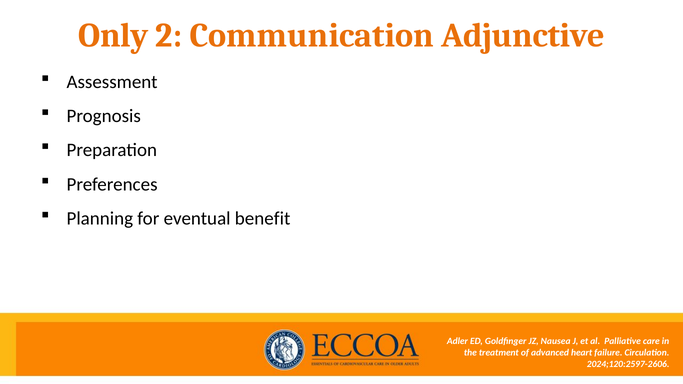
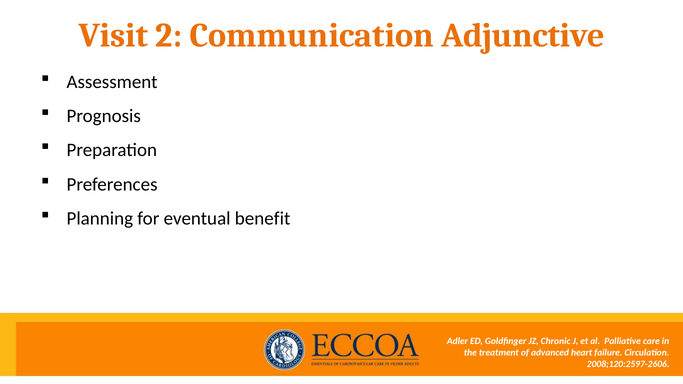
Only: Only -> Visit (113, 36)
Nausea: Nausea -> Chronic (556, 341)
2024;120:2597-2606: 2024;120:2597-2606 -> 2008;120:2597-2606 (628, 364)
